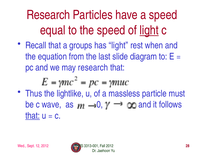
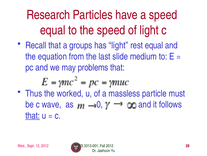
light underline: present -> none (149, 30)
rest when: when -> equal (154, 45)
diagram: diagram -> medium (143, 56)
may research: research -> problems (93, 67)
lightlike: lightlike -> worked (70, 93)
